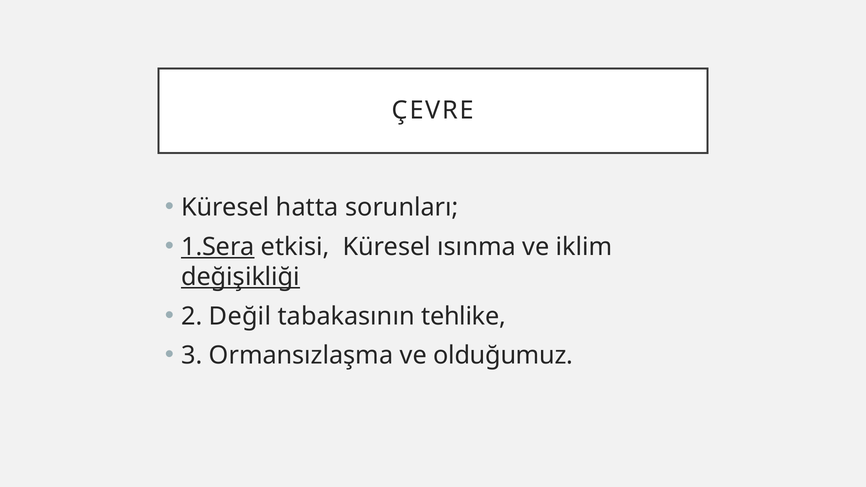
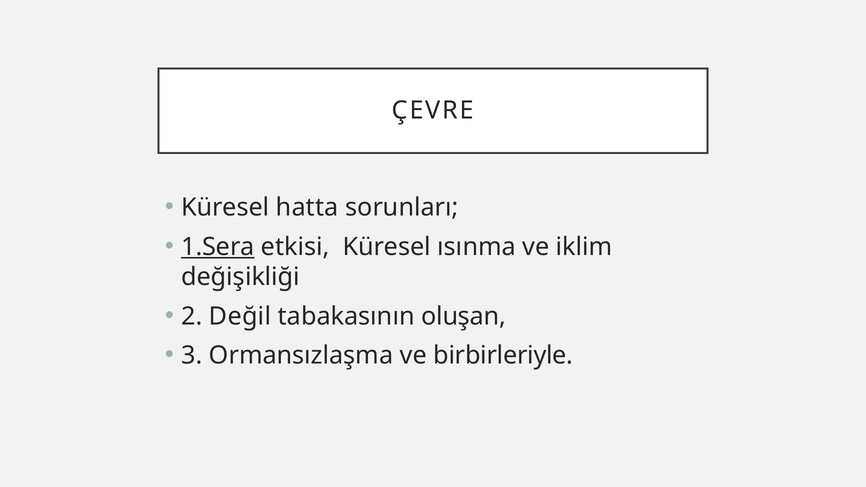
değişikliği underline: present -> none (241, 277)
tehlike: tehlike -> oluşan (464, 316)
olduğumuz: olduğumuz -> birbirleriyle (503, 356)
